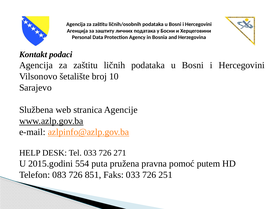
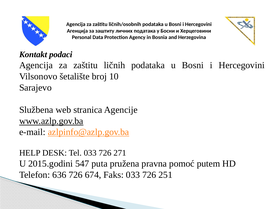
554: 554 -> 547 (82, 164)
083: 083 -> 636 (59, 175)
851: 851 -> 674 (93, 175)
